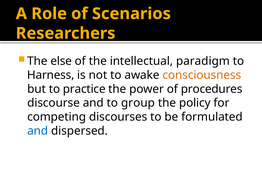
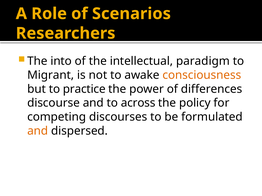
else: else -> into (61, 61)
Harness: Harness -> Migrant (51, 75)
procedures: procedures -> differences (212, 89)
group: group -> across (138, 103)
and colour: blue -> orange (38, 131)
